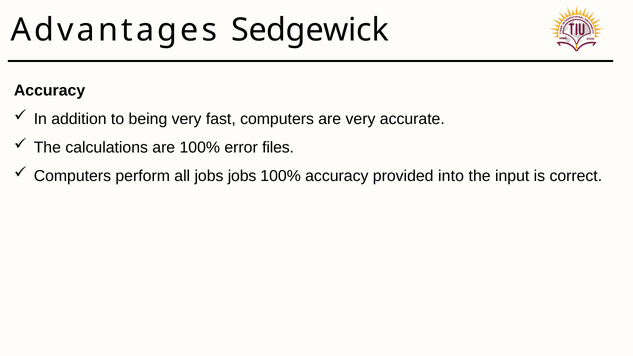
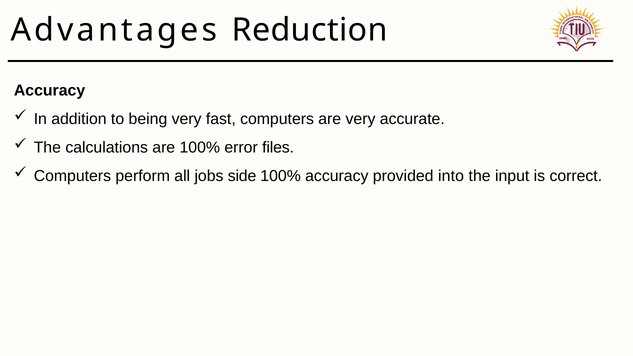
Sedgewick: Sedgewick -> Reduction (310, 30)
jobs jobs: jobs -> side (242, 176)
